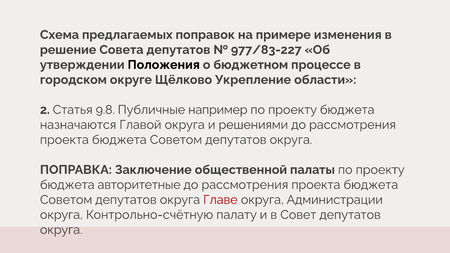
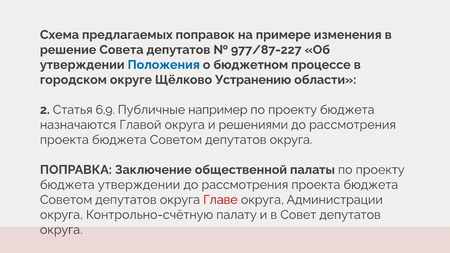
977/83-227: 977/83-227 -> 977/87-227 (266, 50)
Положения colour: black -> blue (164, 65)
Укрепление: Укрепление -> Устранению (253, 80)
9.8: 9.8 -> 6.9 (105, 110)
бюджета авторитетные: авторитетные -> утверждении (139, 185)
